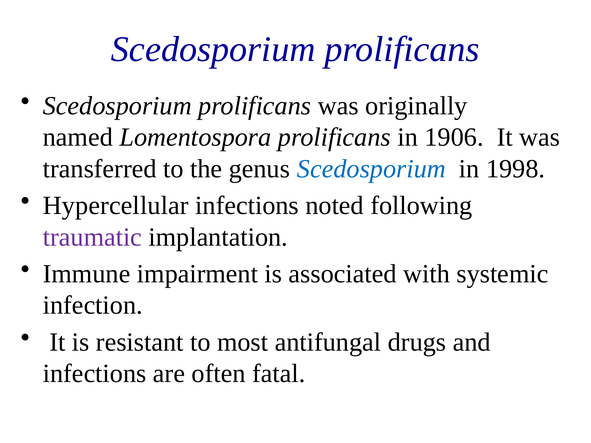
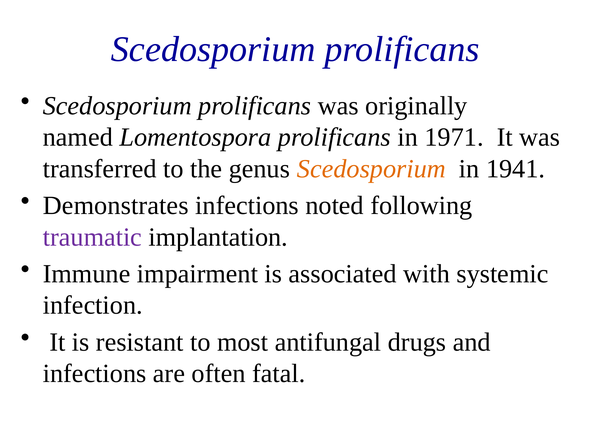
1906: 1906 -> 1971 (454, 137)
Scedosporium colour: blue -> orange (371, 169)
1998: 1998 -> 1941 (516, 169)
Hypercellular: Hypercellular -> Demonstrates (116, 206)
